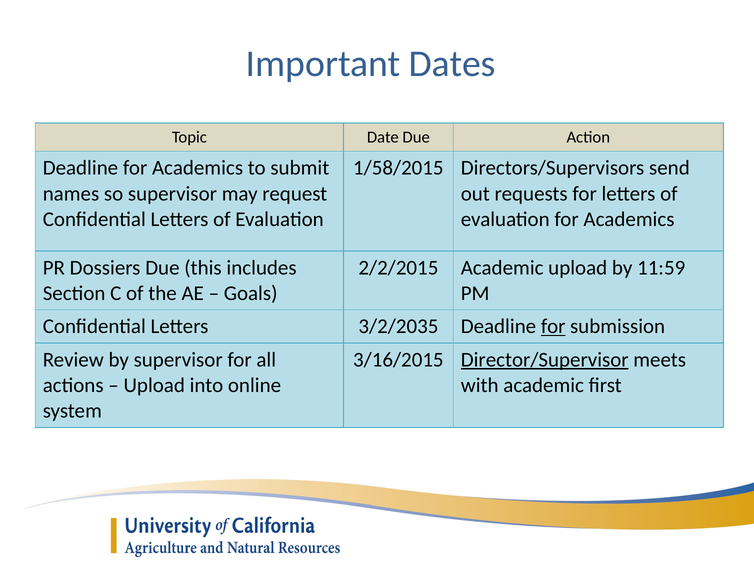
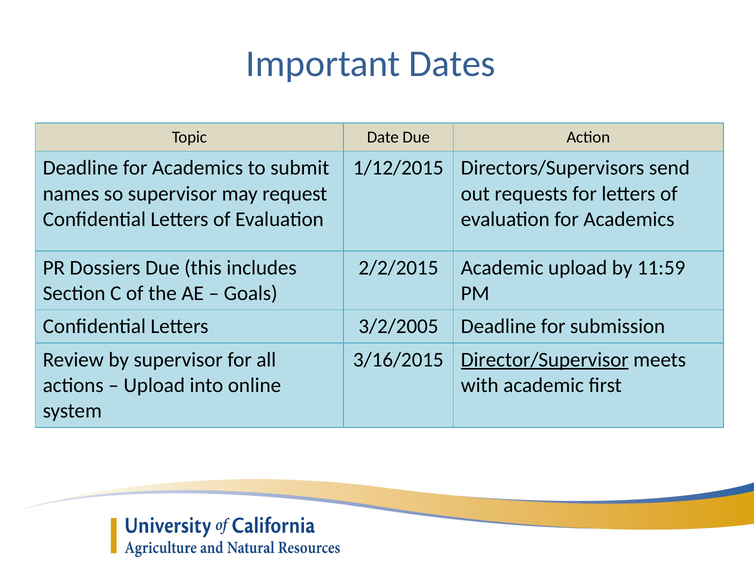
1/58/2015: 1/58/2015 -> 1/12/2015 (398, 168)
3/2/2035: 3/2/2035 -> 3/2/2005 (398, 326)
for underline: present -> none (553, 326)
